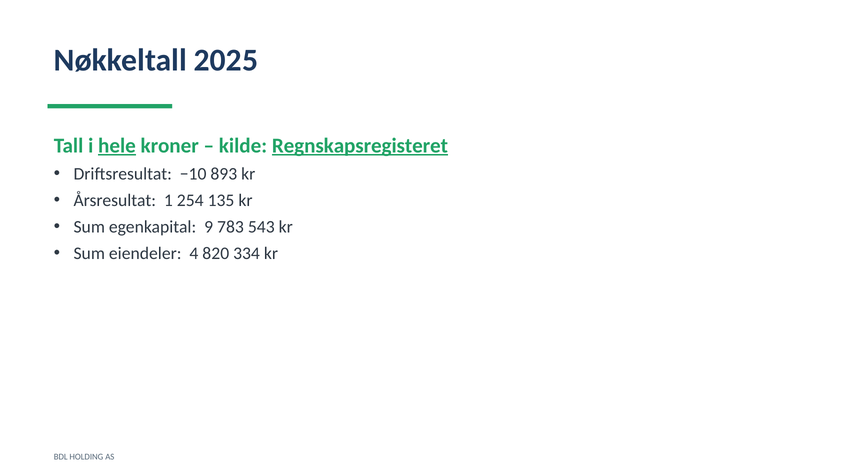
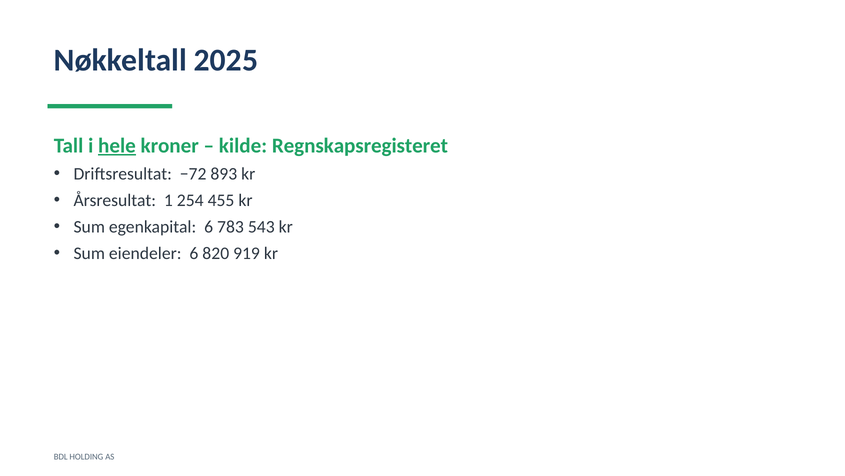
Regnskapsregisteret underline: present -> none (360, 145)
−10: −10 -> −72 (193, 174)
135: 135 -> 455 (221, 200)
egenkapital 9: 9 -> 6 (209, 227)
eiendeler 4: 4 -> 6 (194, 253)
334: 334 -> 919 (247, 253)
